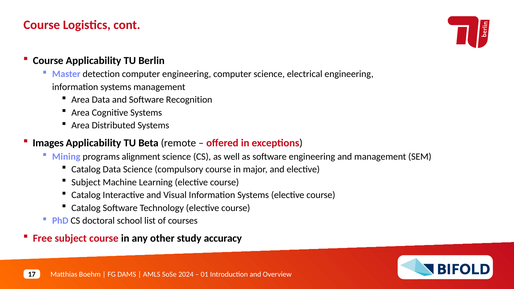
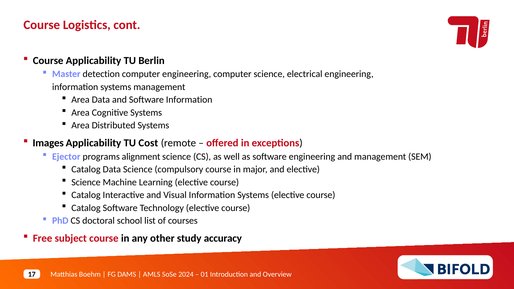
Software Recognition: Recognition -> Information (189, 100)
Beta: Beta -> Cost (148, 143)
Mining: Mining -> Ejector (66, 157)
Subject: Subject -> Science (86, 182)
